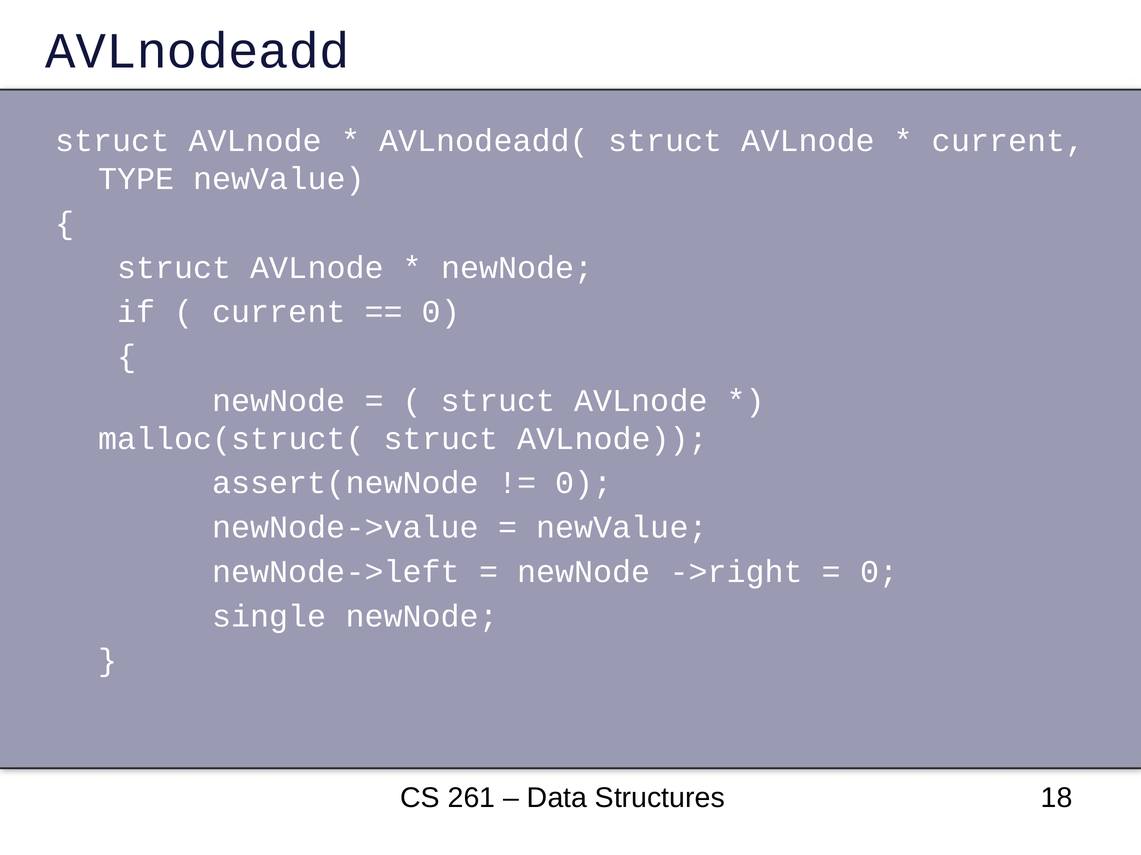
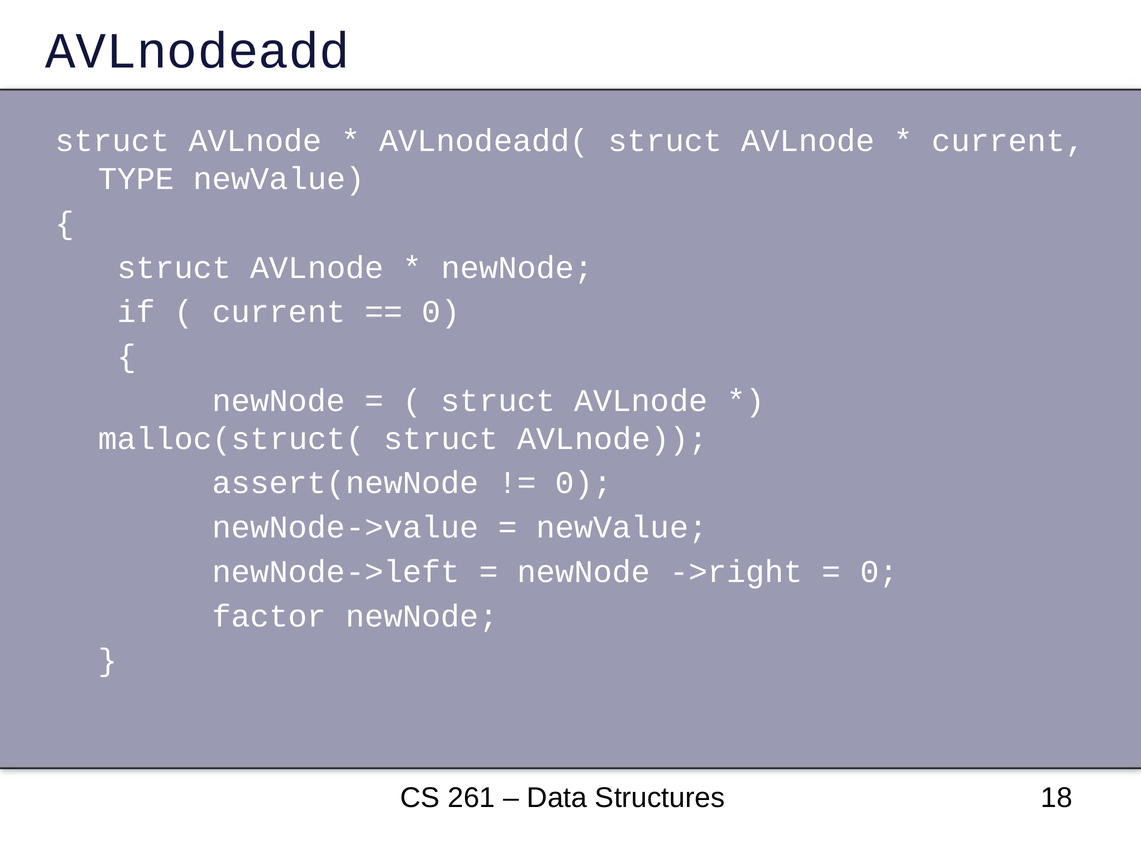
single: single -> factor (269, 617)
